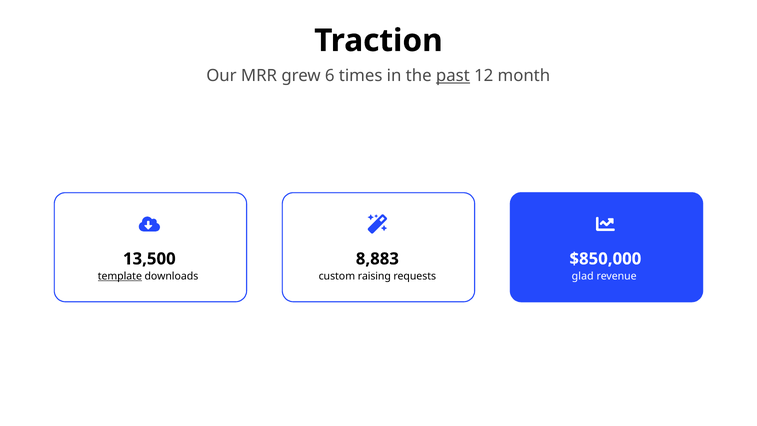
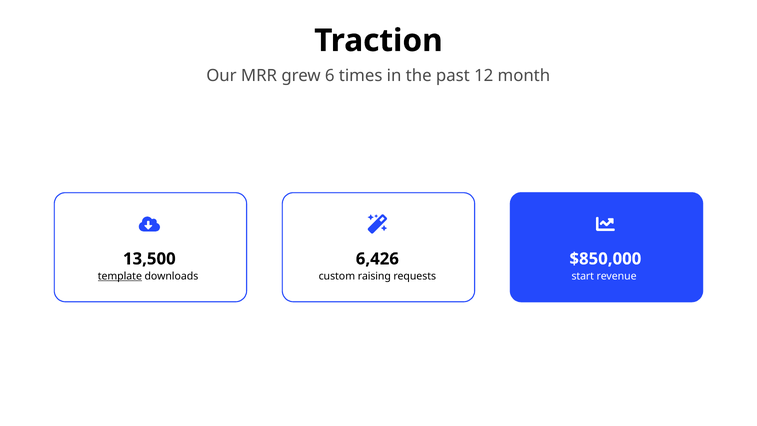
past underline: present -> none (453, 76)
8,883: 8,883 -> 6,426 (377, 259)
glad: glad -> start (583, 276)
